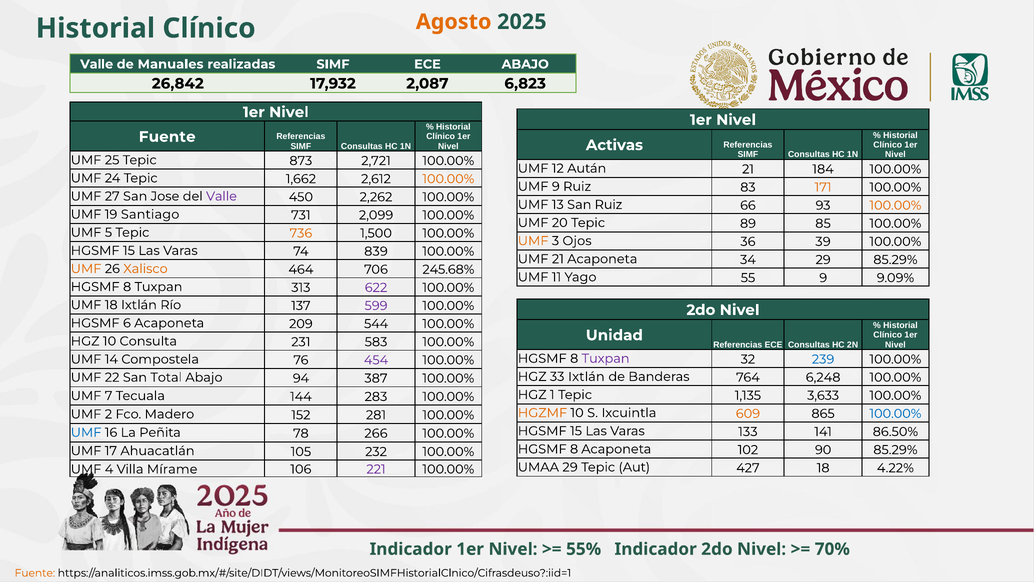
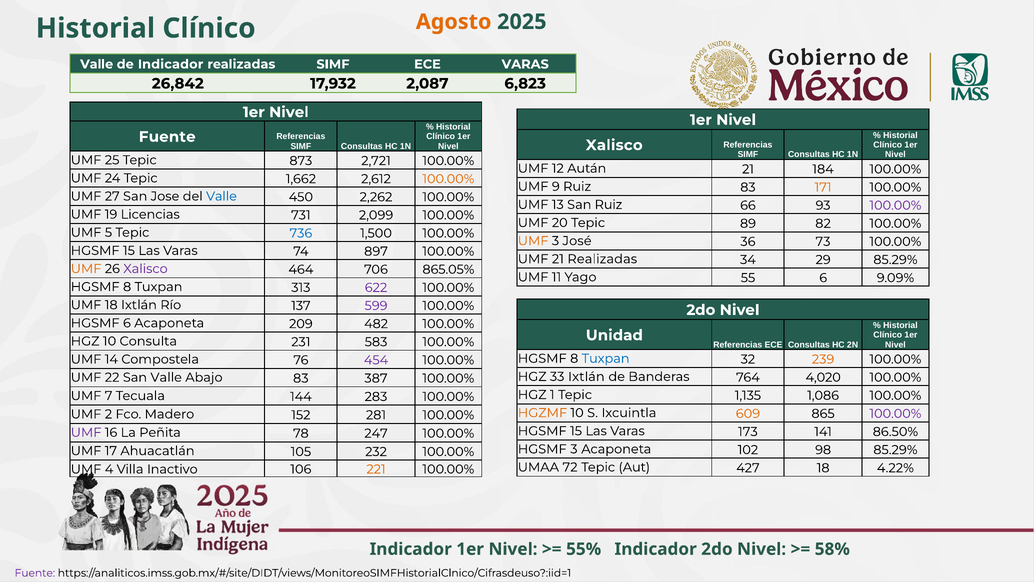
de Manuales: Manuales -> Indicador (171, 64)
ECE ABAJO: ABAJO -> VARAS (525, 64)
Activas: Activas -> Xalisco (614, 145)
Valle colour: purple -> blue (222, 196)
100.00% colour: orange -> purple (895, 205)
Santiago: Santiago -> Licencias (150, 214)
85: 85 -> 82 (823, 223)
736 colour: orange -> blue (301, 233)
Ojos: Ojos -> José (577, 241)
39: 39 -> 73 (823, 241)
839: 839 -> 897 (376, 251)
21 Acaponeta: Acaponeta -> Realizadas (602, 259)
Xalisco colour: orange -> purple (145, 269)
245.68%: 245.68% -> 865.05% (448, 269)
55 9: 9 -> 6 (823, 278)
544: 544 -> 482 (376, 324)
Tuxpan colour: purple -> blue (606, 358)
239 colour: blue -> orange (823, 359)
6,248: 6,248 -> 4,020 (823, 377)
San Total: Total -> Valle (166, 377)
Abajo 94: 94 -> 83 (301, 378)
3,633: 3,633 -> 1,086 (823, 395)
100.00% colour: blue -> purple (895, 413)
133: 133 -> 173 (748, 431)
UMF colour: blue -> purple (86, 432)
266: 266 -> 247 (376, 433)
8: 8 -> 3 (574, 449)
90: 90 -> 98 (823, 450)
UMAA 29: 29 -> 72 (570, 467)
Mírame: Mírame -> Inactivo (172, 469)
221 colour: purple -> orange (376, 469)
70%: 70% -> 58% (832, 549)
Fuente colour: orange -> purple (35, 573)
